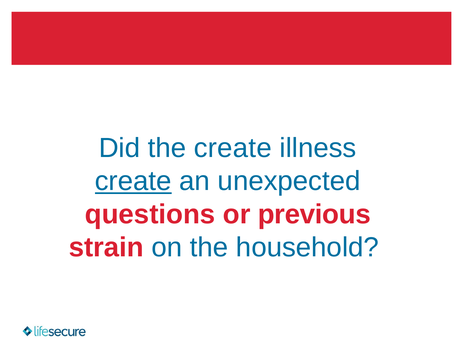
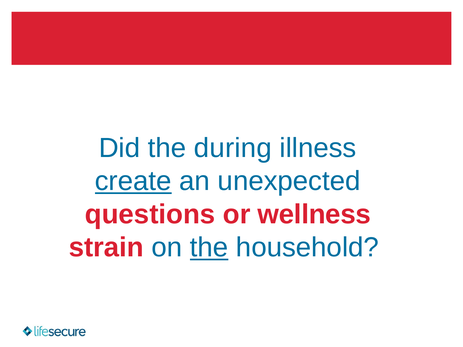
the create: create -> during (233, 148)
previous: previous -> wellness (314, 214)
the underline: none -> present (209, 248)
